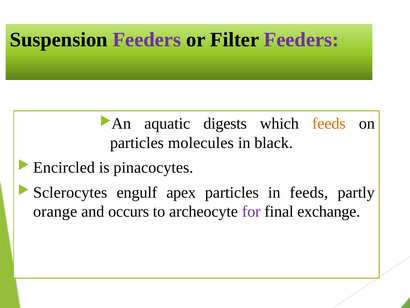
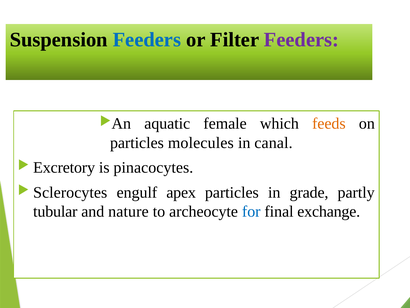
Feeders colour: purple -> blue (147, 40)
digests: digests -> female (225, 123)
black: black -> canal (273, 143)
Encircled: Encircled -> Excretory (64, 167)
in feeds: feeds -> grade (309, 192)
orange: orange -> tubular (55, 211)
occurs: occurs -> nature (128, 211)
for colour: purple -> blue (251, 211)
